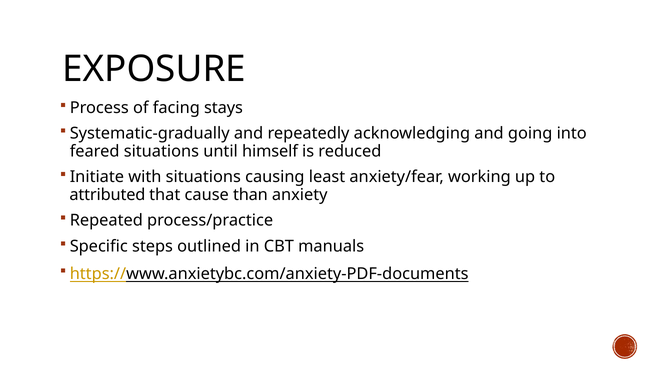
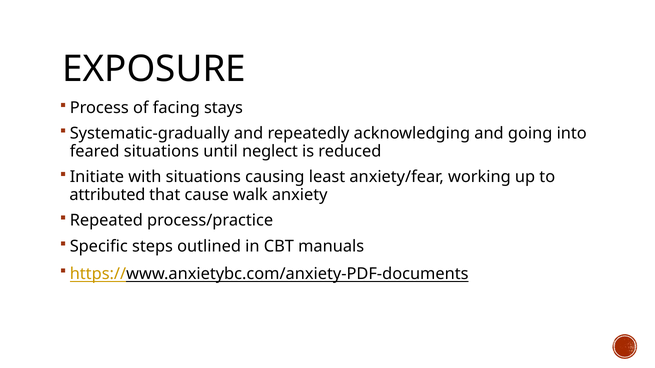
himself: himself -> neglect (270, 151)
than: than -> walk (250, 195)
